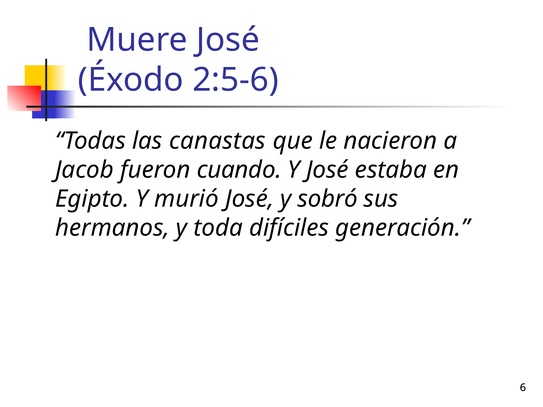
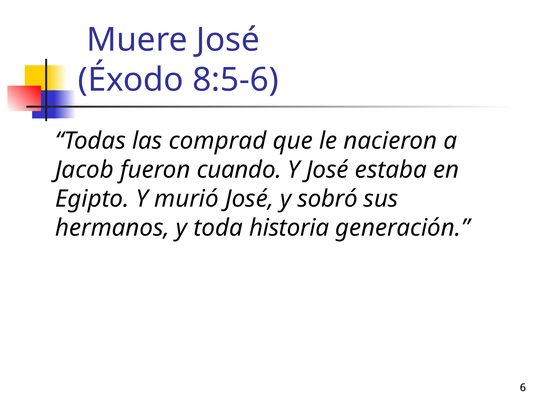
2:5-6: 2:5-6 -> 8:5-6 (236, 80)
canastas: canastas -> comprad (217, 141)
difíciles: difíciles -> historia (289, 228)
